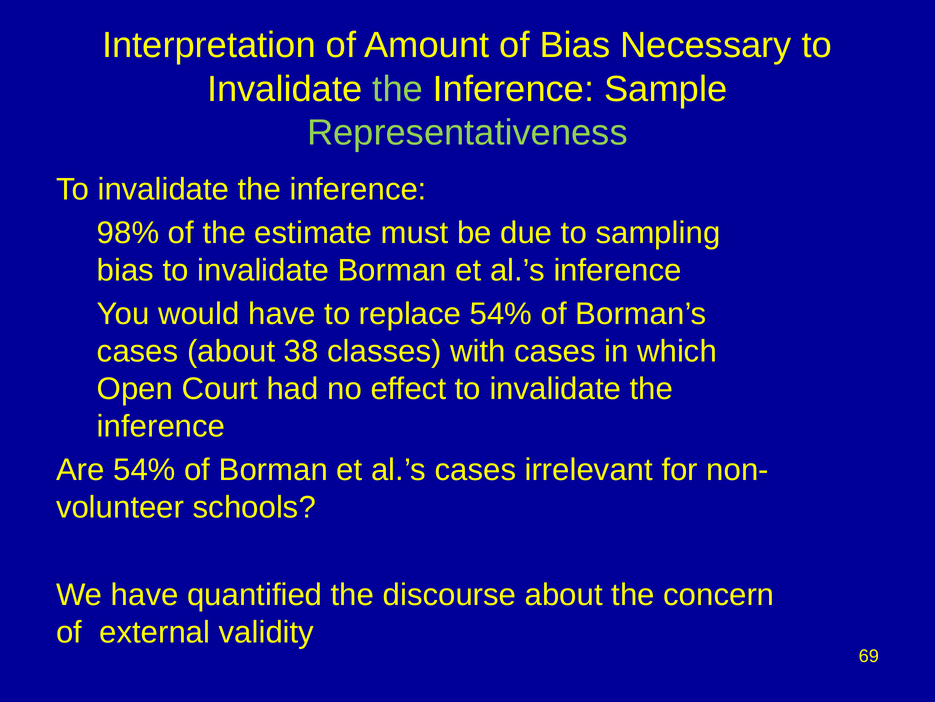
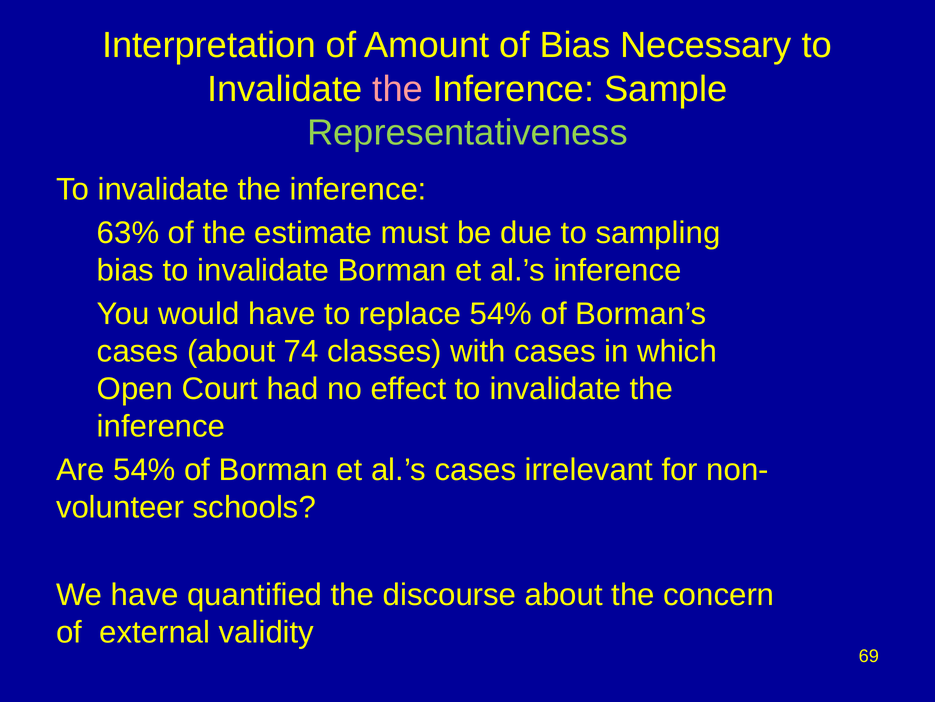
the colour: light green -> pink (398, 89)
98%: 98% -> 63% (128, 233)
38: 38 -> 74 (301, 351)
